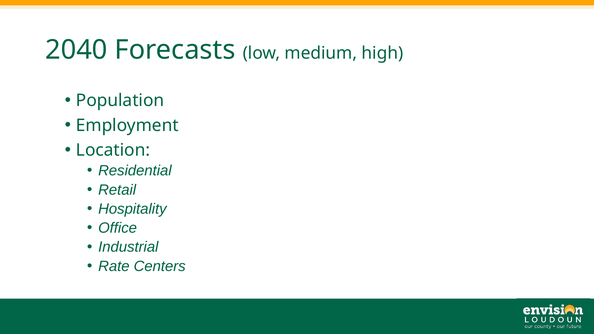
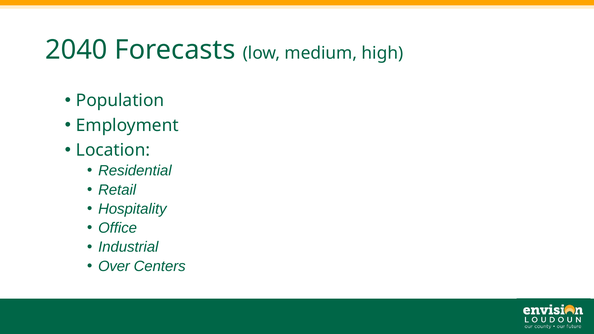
Rate: Rate -> Over (114, 266)
